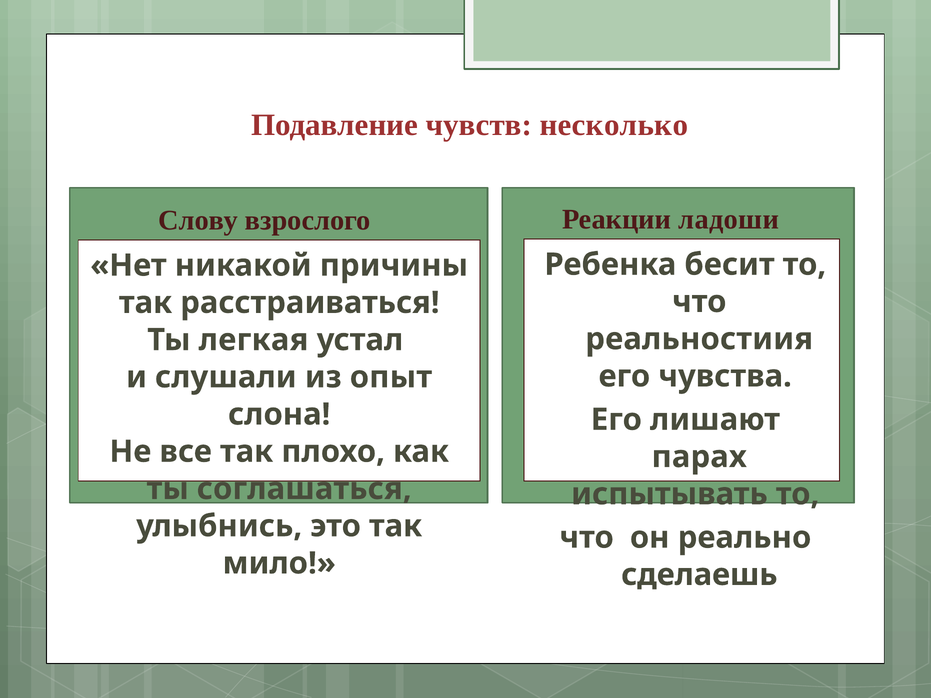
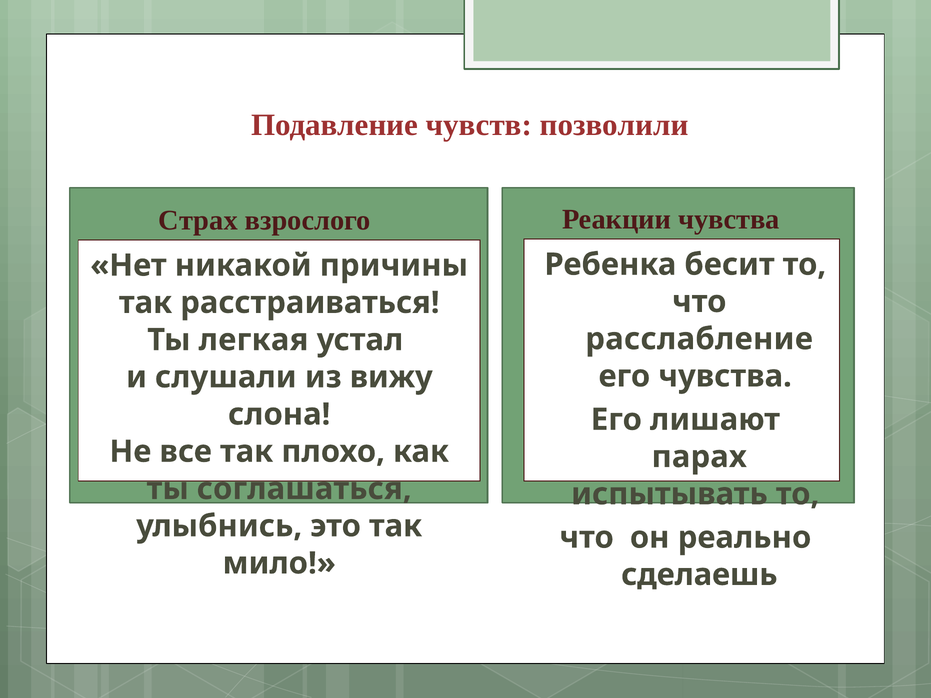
несколько: несколько -> позволили (614, 125)
Реакции ладоши: ладоши -> чувства (729, 219)
Слову: Слову -> Страх (198, 220)
реальностиия: реальностиия -> расслабление (699, 339)
опыт: опыт -> вижу (391, 377)
